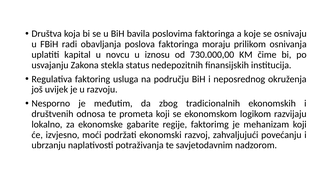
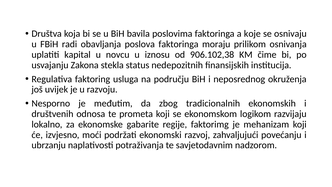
730.000,00: 730.000,00 -> 906.102,38 (212, 55)
